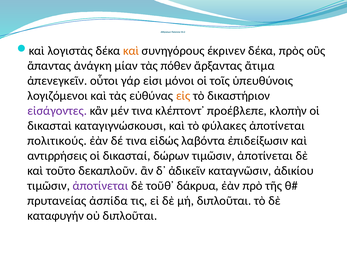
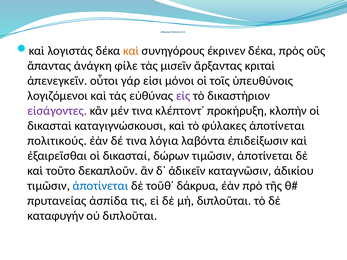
μίαν: μίαν -> φίλε (126, 66)
πόθεν: πόθεν -> μισεῖν (176, 66)
ἄτιμα: ἄτιμα -> κριταὶ (260, 66)
εἰς colour: orange -> purple (183, 96)
προέβλεπε: προέβλεπε -> προκήρυξη (237, 111)
εἰδώς: εἰδώς -> λόγια (164, 141)
αντιρρήσεις: αντιρρήσεις -> ἐξαιρεῖσθαι (57, 156)
ἀποτίνεται colour: purple -> blue (100, 186)
